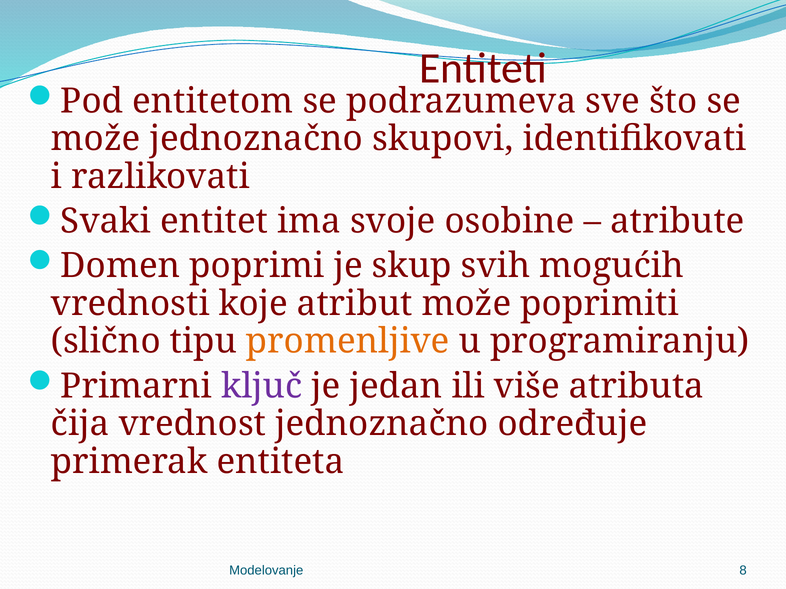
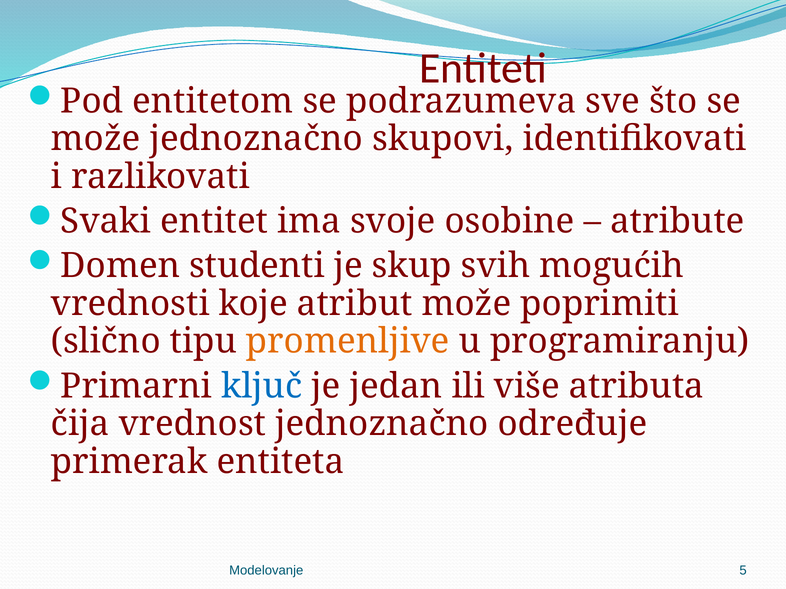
poprimi: poprimi -> studenti (257, 266)
ključ colour: purple -> blue (262, 386)
8: 8 -> 5 (743, 571)
